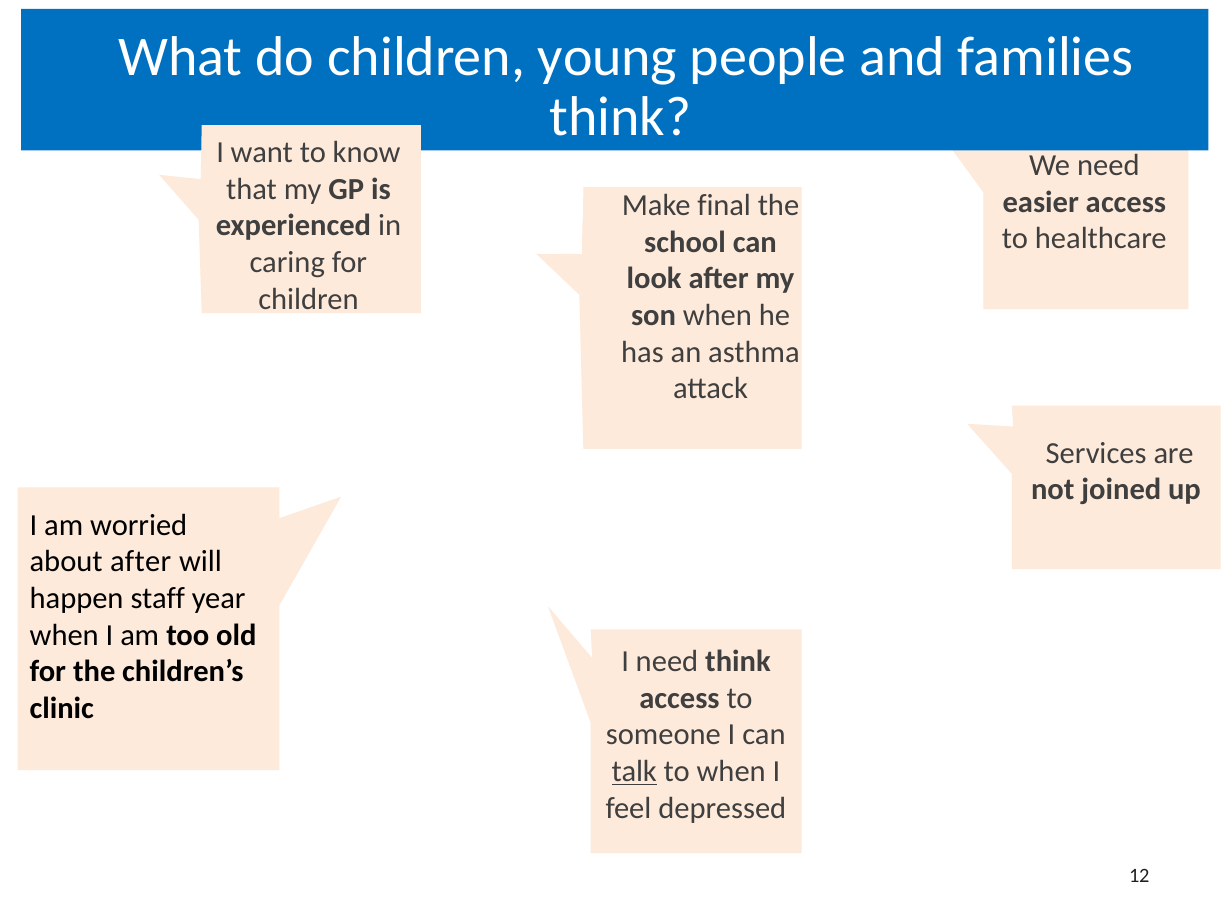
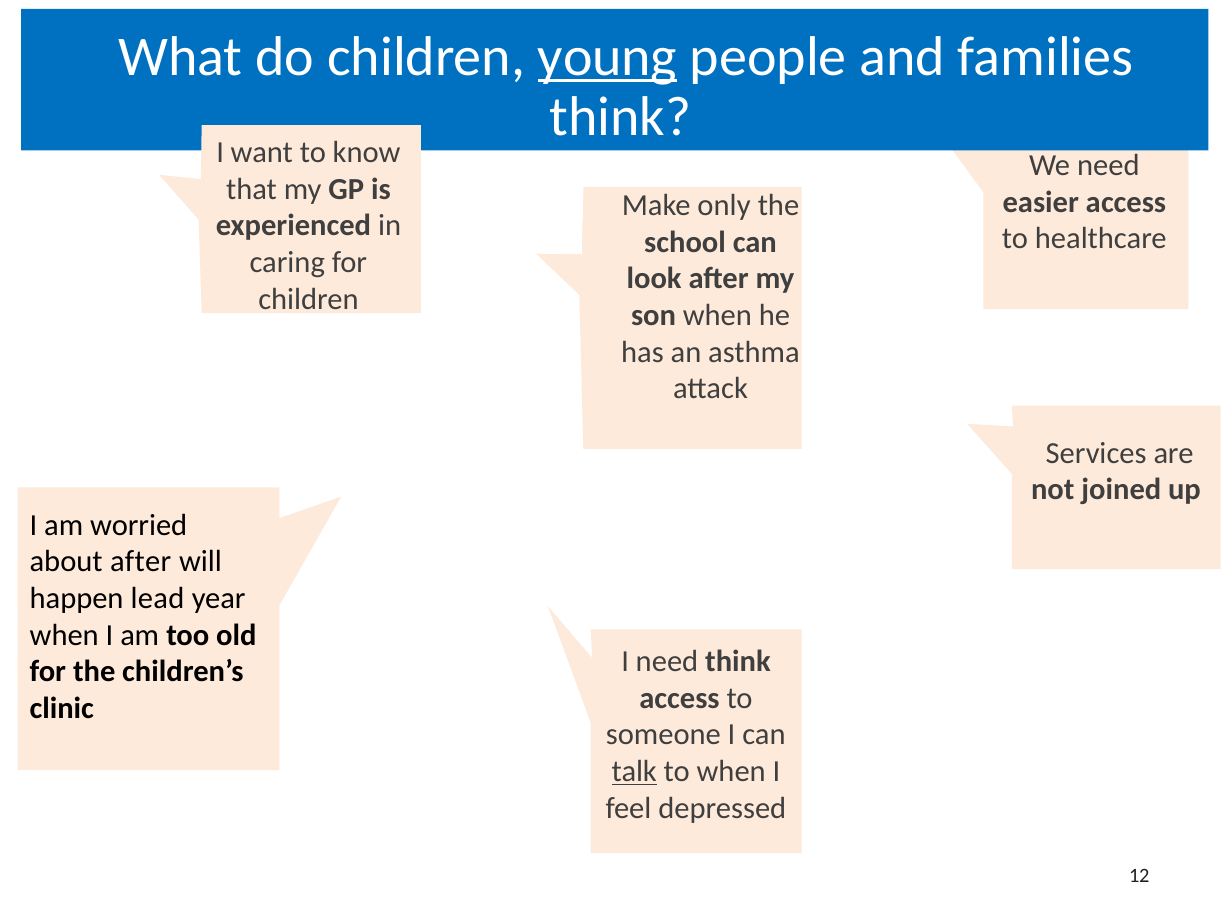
young underline: none -> present (608, 57)
final: final -> only (724, 205)
staff: staff -> lead (158, 599)
